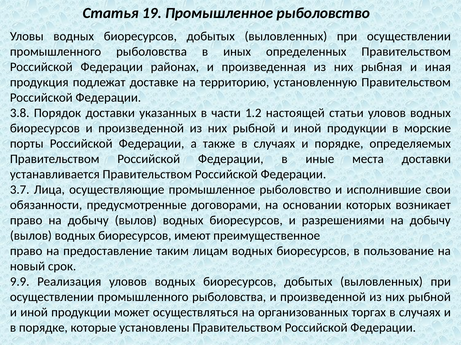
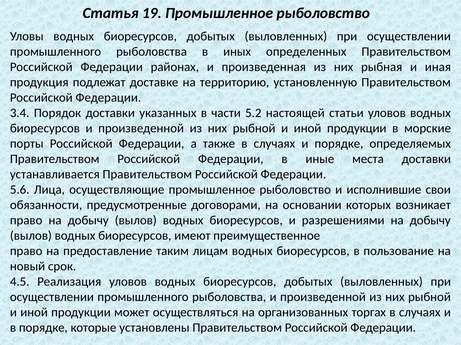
3.8: 3.8 -> 3.4 (20, 113)
1.2: 1.2 -> 5.2 (253, 113)
3.7: 3.7 -> 5.6 (20, 190)
9.9: 9.9 -> 4.5 (20, 282)
